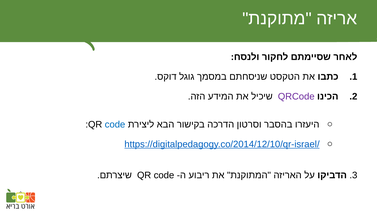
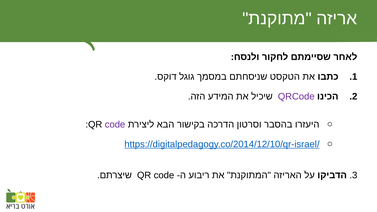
code colour: blue -> purple (115, 125)
